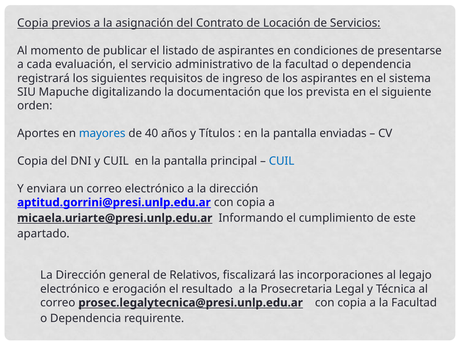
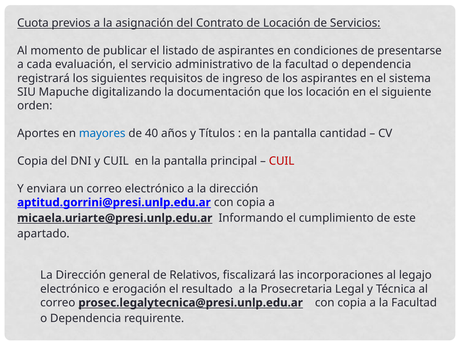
Copia: Copia -> Cuota (33, 23)
los prevista: prevista -> locación (328, 92)
enviadas: enviadas -> cantidad (343, 133)
CUIL colour: blue -> red (282, 161)
